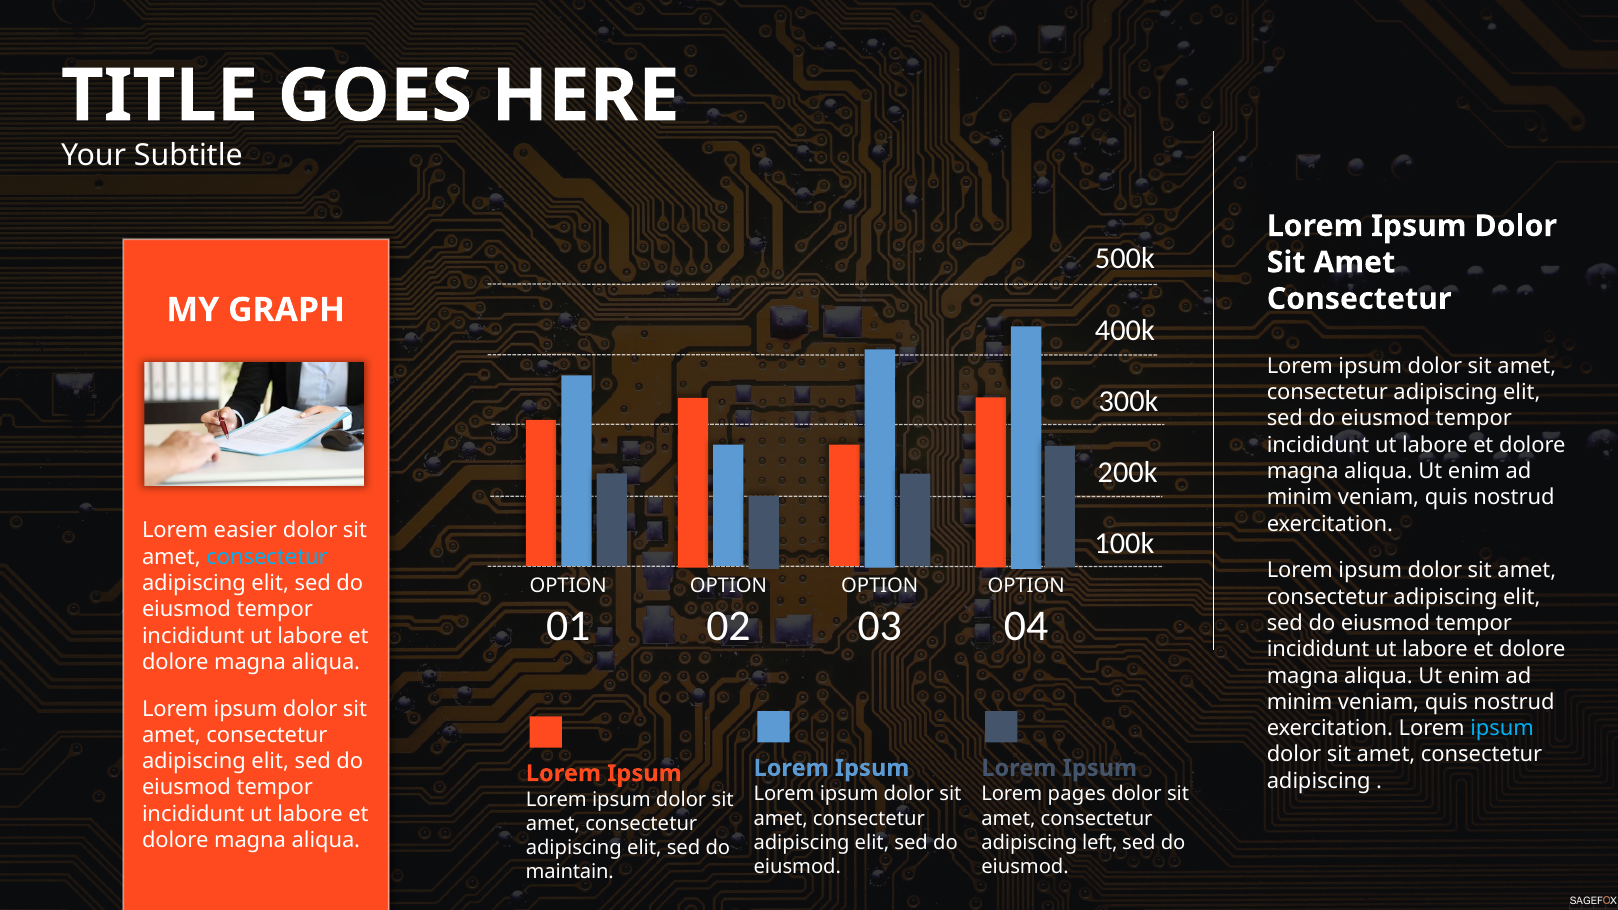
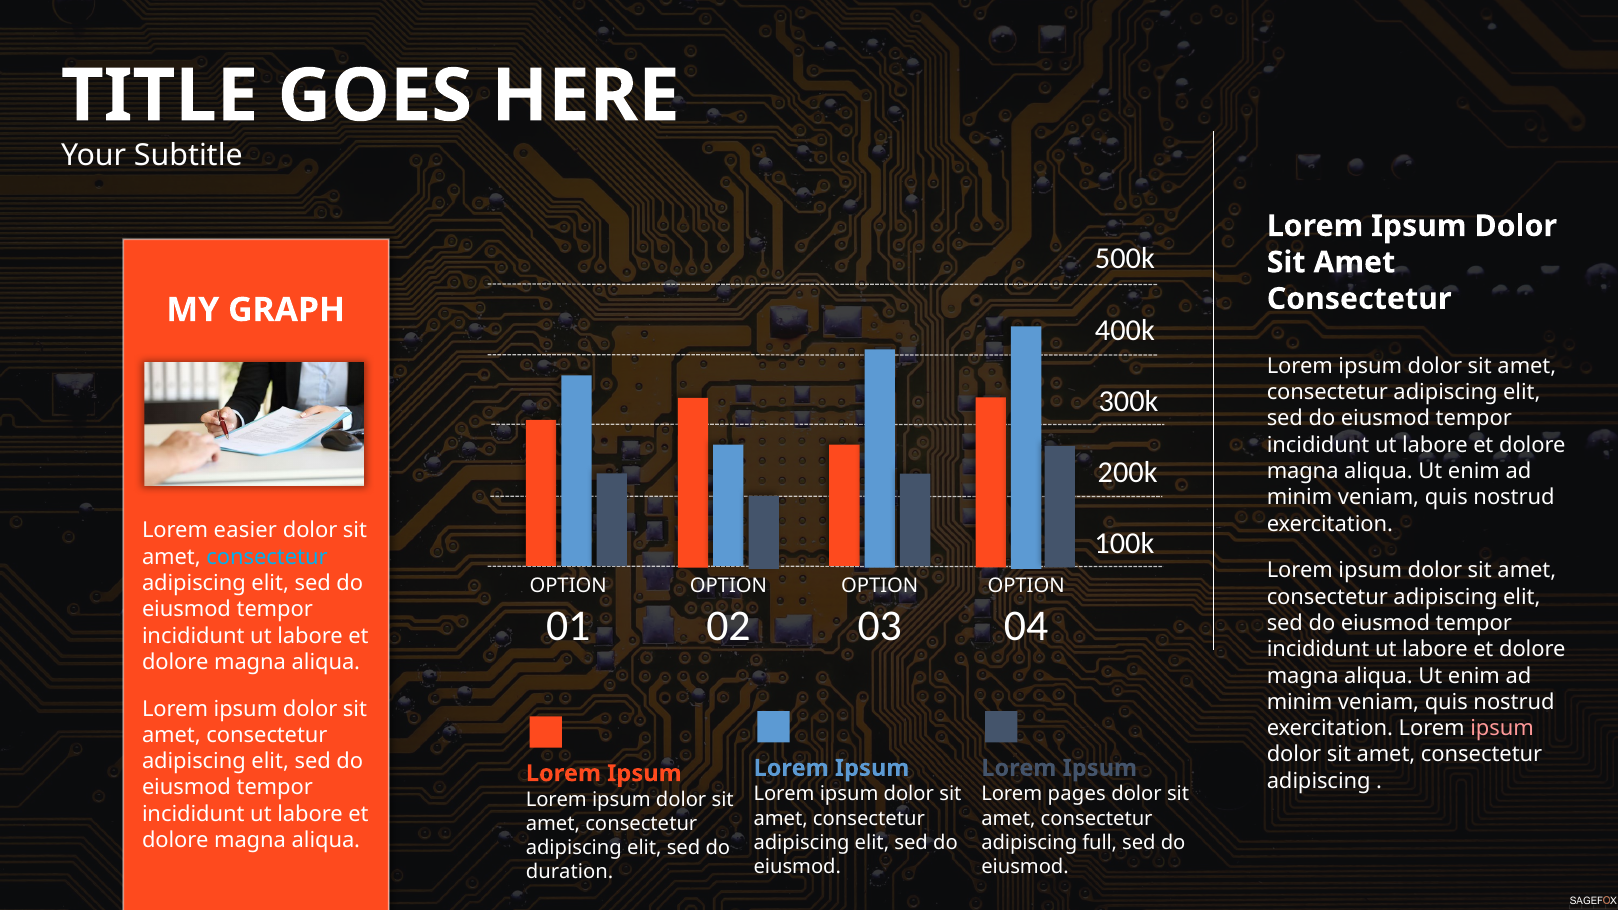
ipsum colour: light blue -> pink (1502, 728)
left: left -> full (1100, 843)
maintain: maintain -> duration (570, 872)
